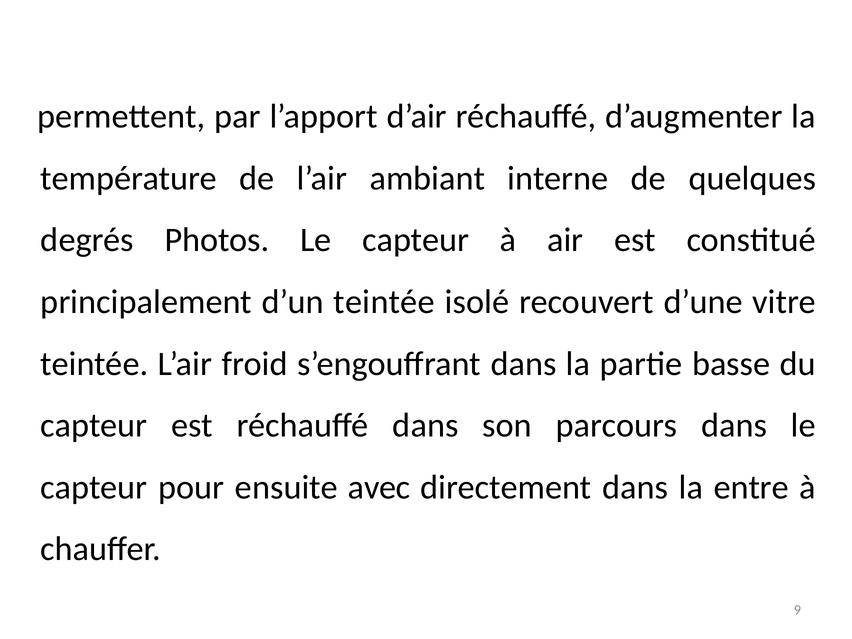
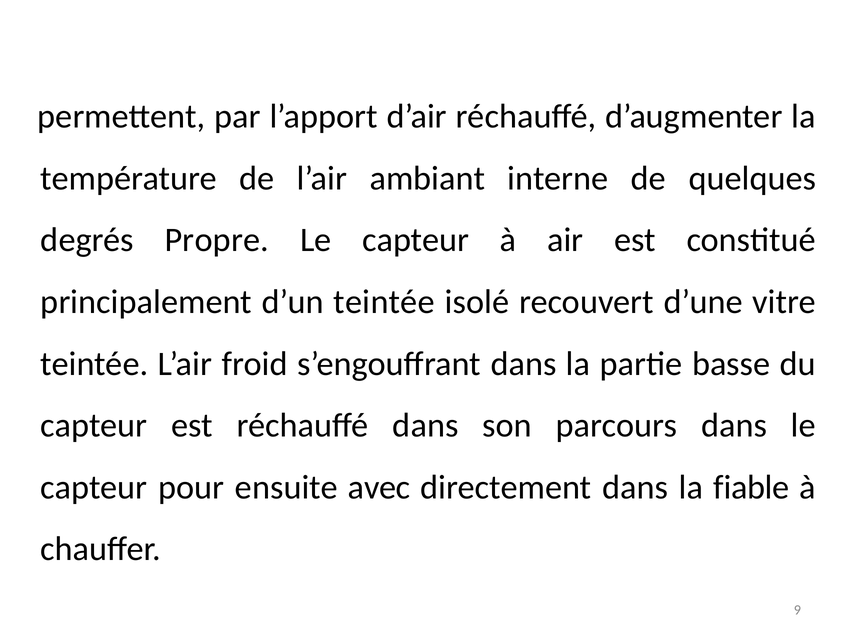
Photos: Photos -> Propre (217, 240)
entre: entre -> fiable (751, 487)
